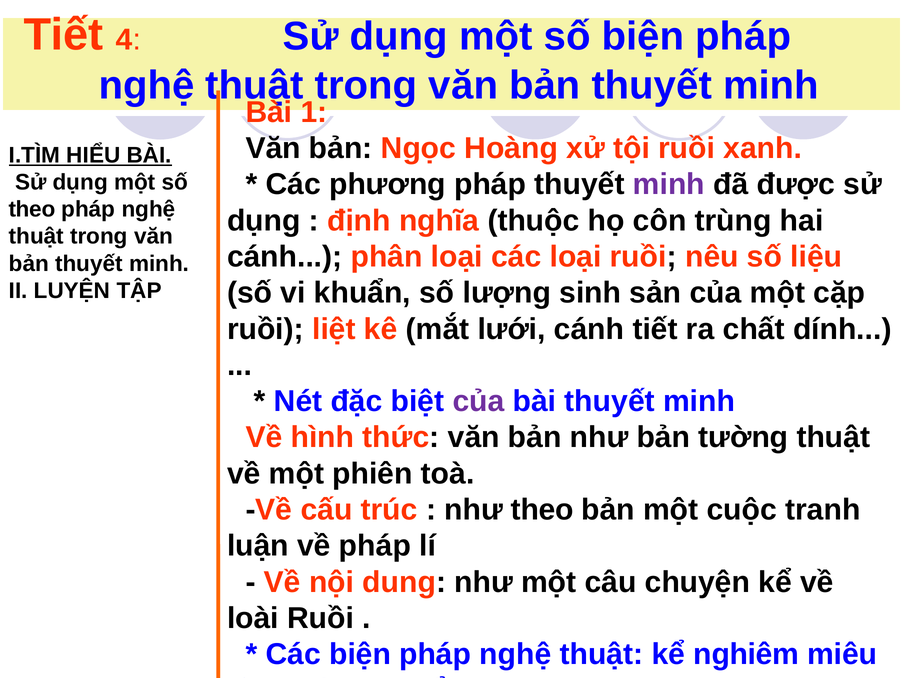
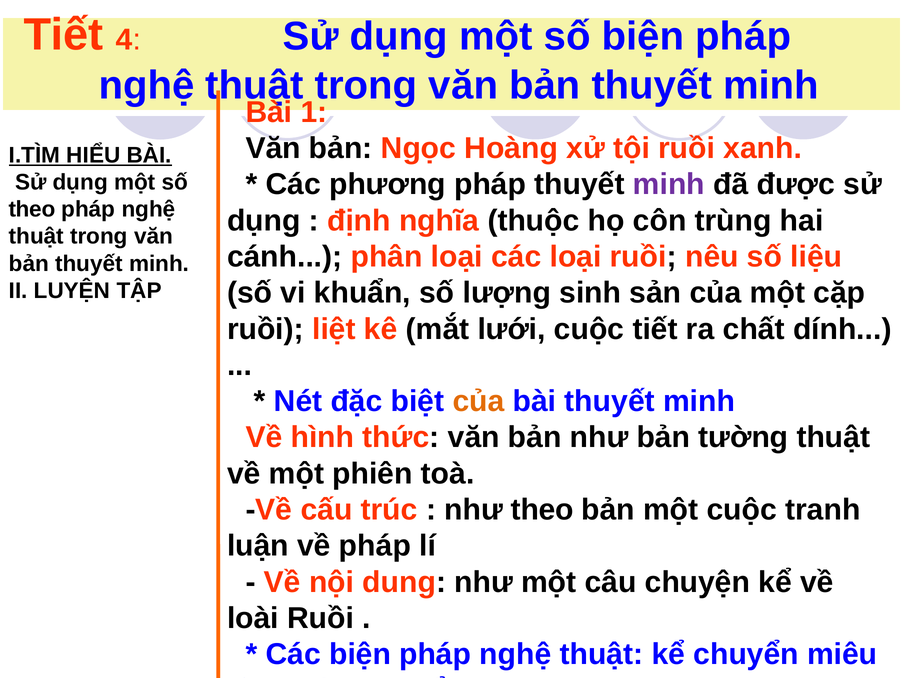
lưới cánh: cánh -> cuộc (589, 329)
của colour: purple -> orange (478, 401)
nghiêm: nghiêm -> chuyển (746, 654)
